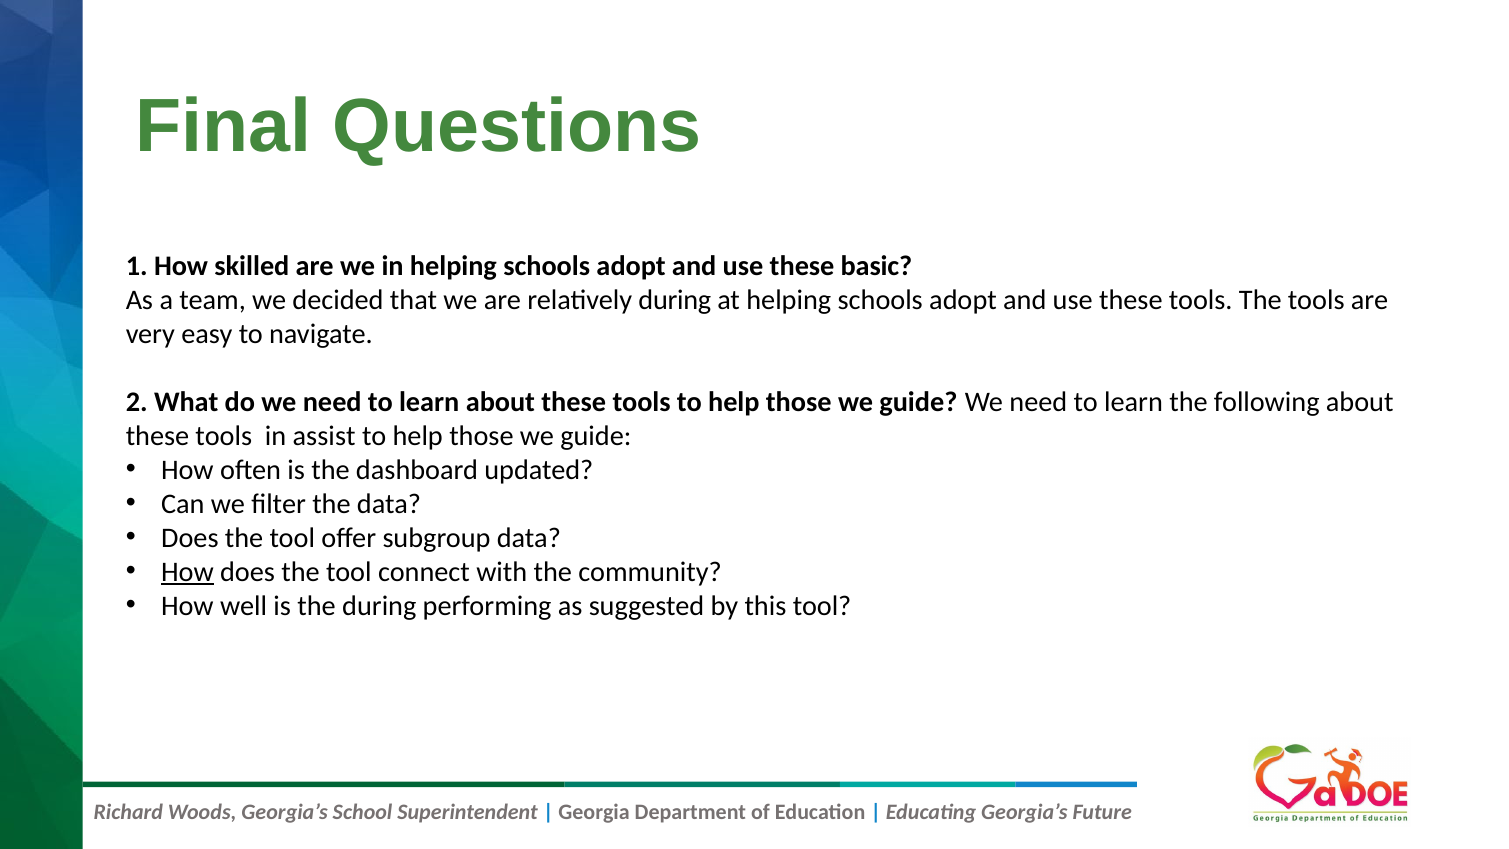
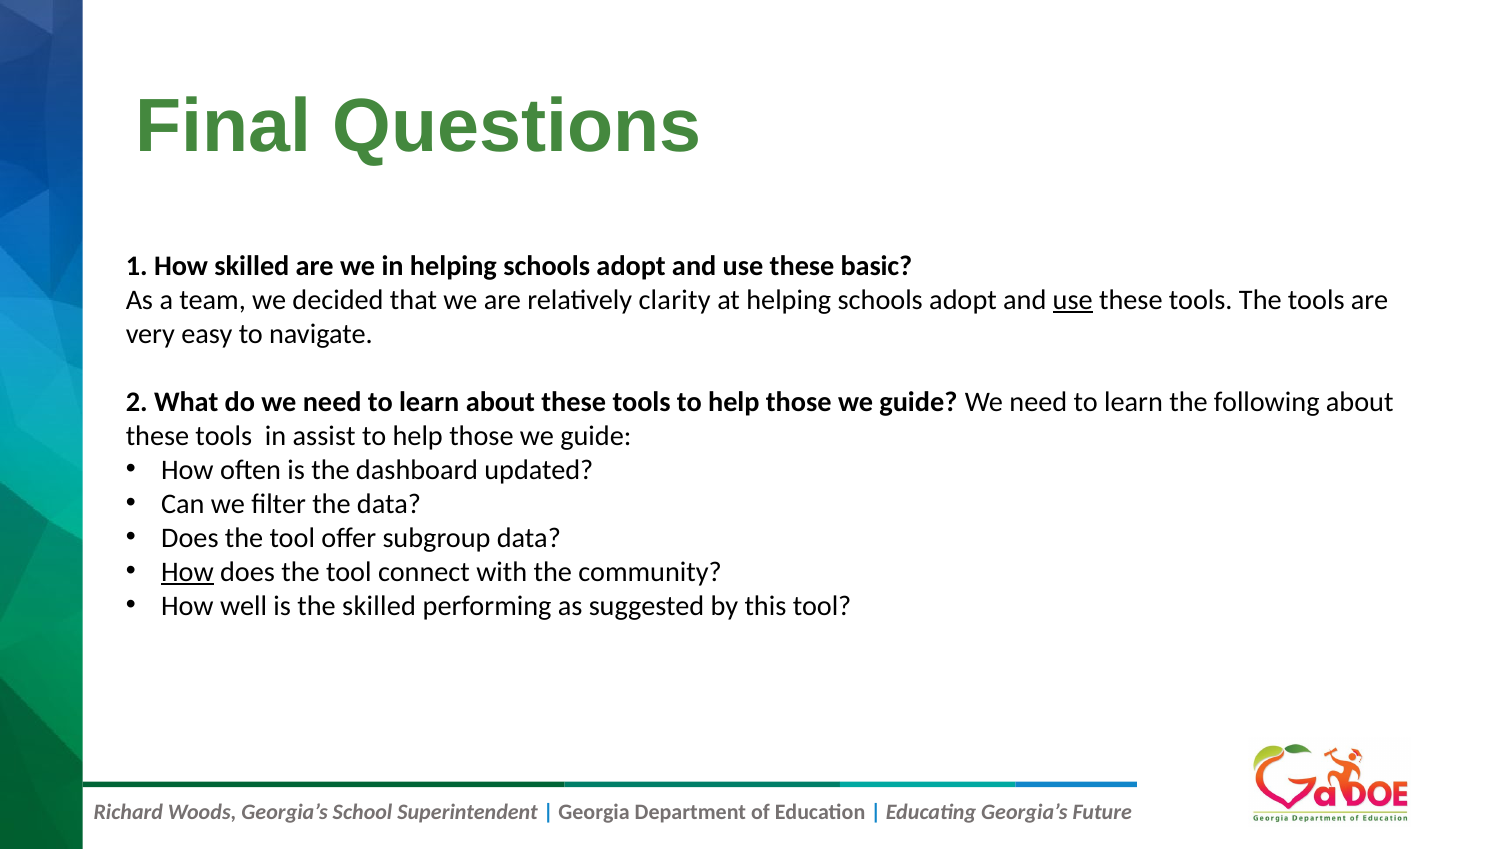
relatively during: during -> clarity (675, 300)
use underline: none -> present (1073, 300)
the during: during -> skilled (379, 606)
